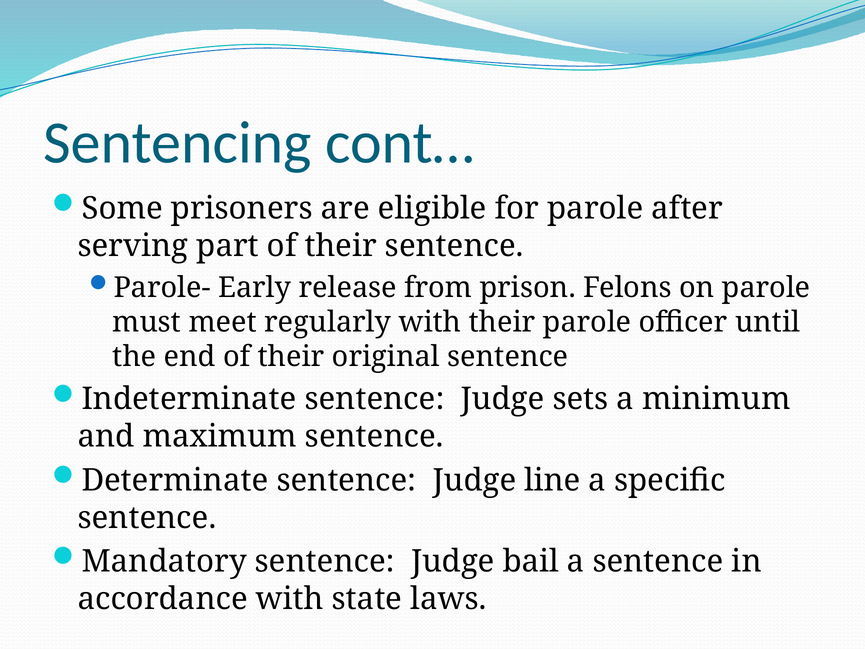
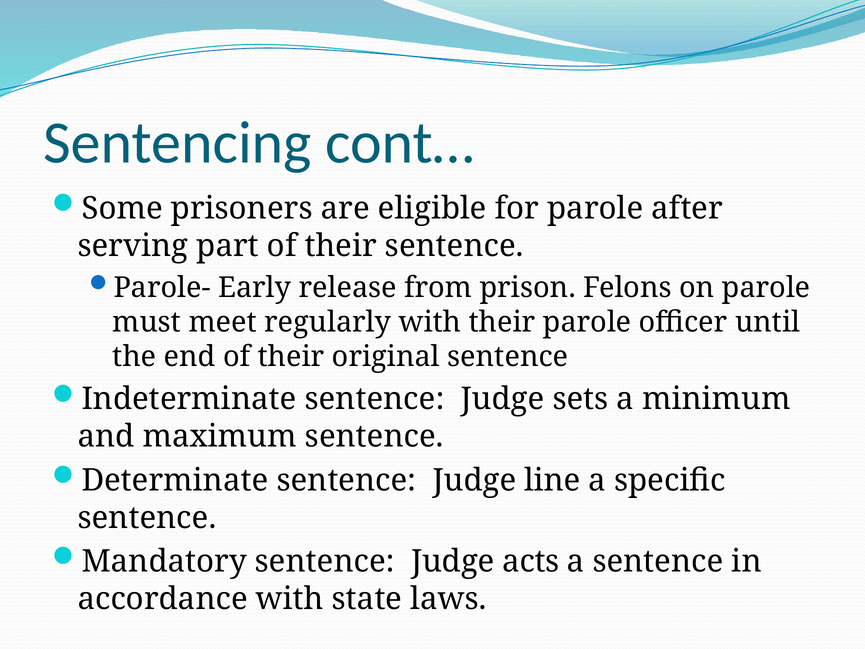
bail: bail -> acts (531, 561)
